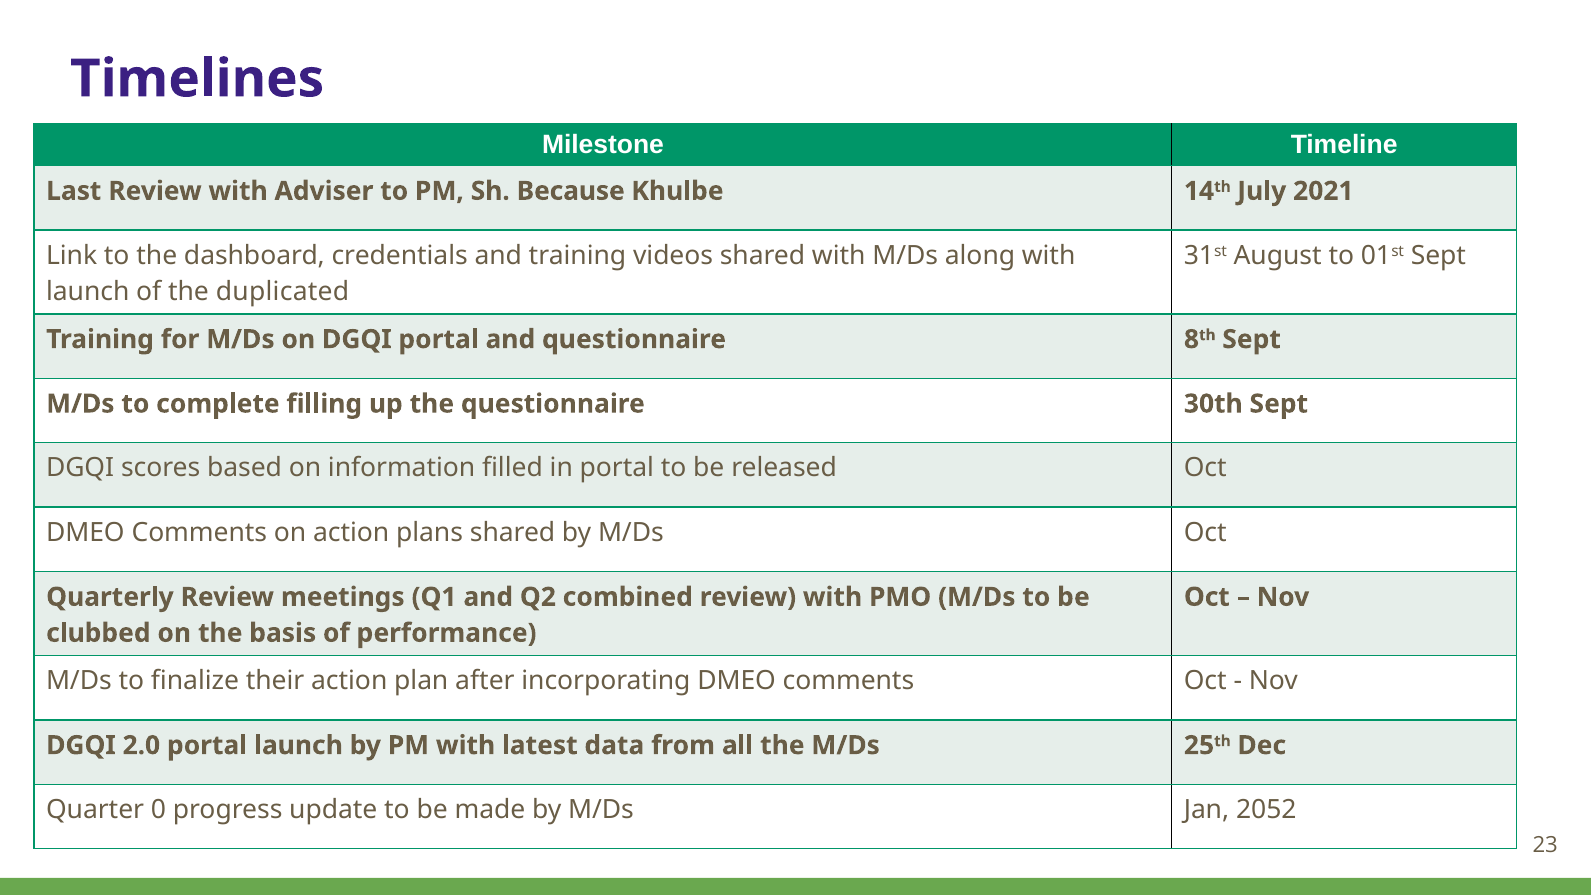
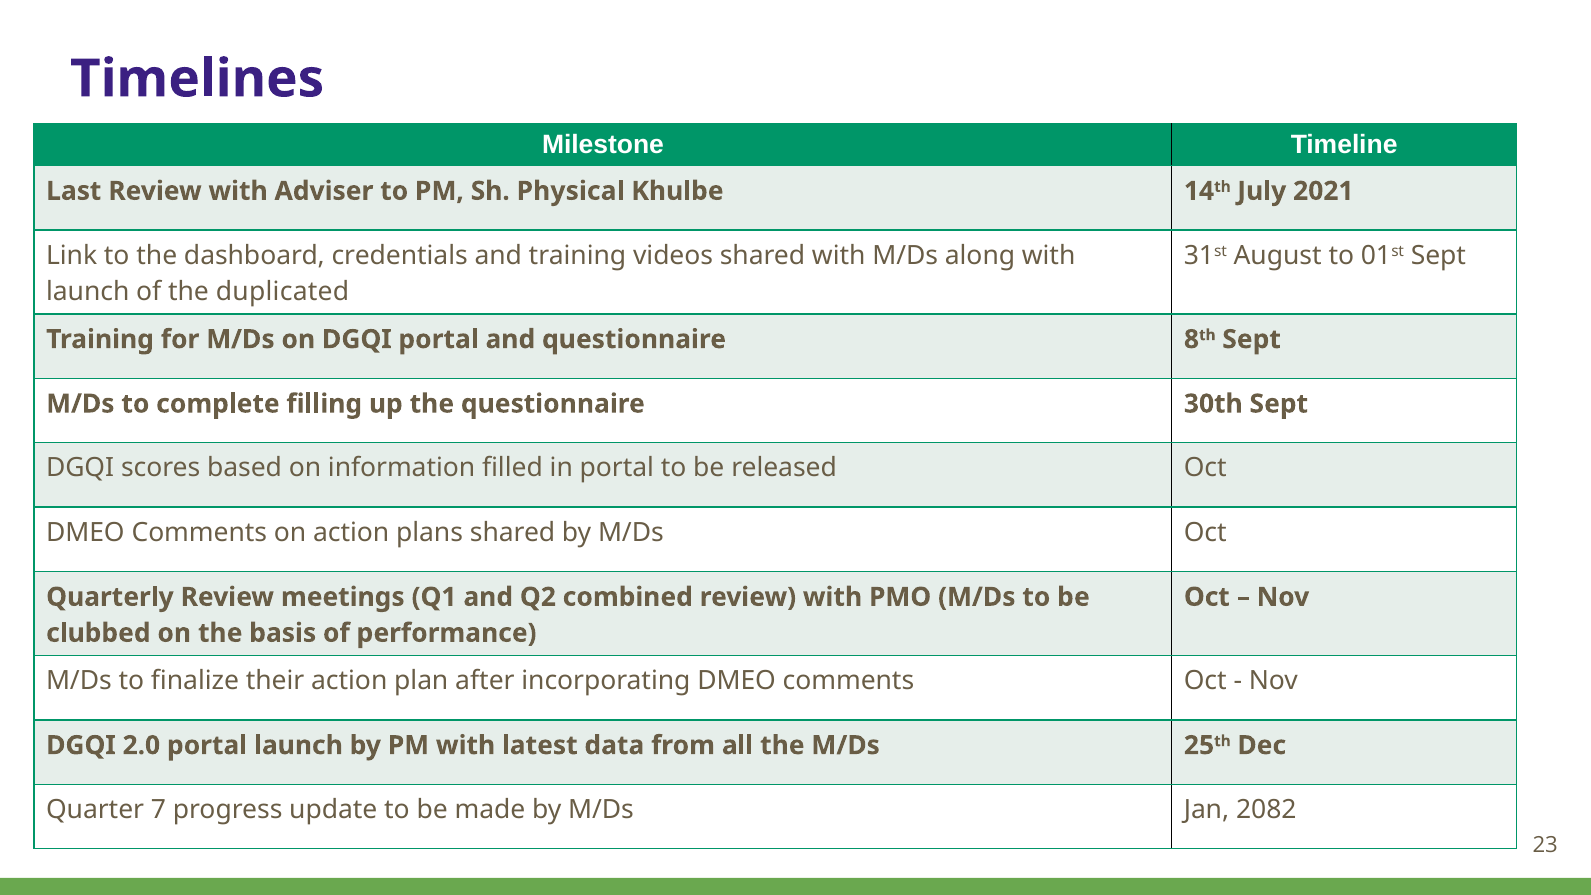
Because: Because -> Physical (571, 191)
0: 0 -> 7 (159, 810)
2052: 2052 -> 2082 (1266, 810)
